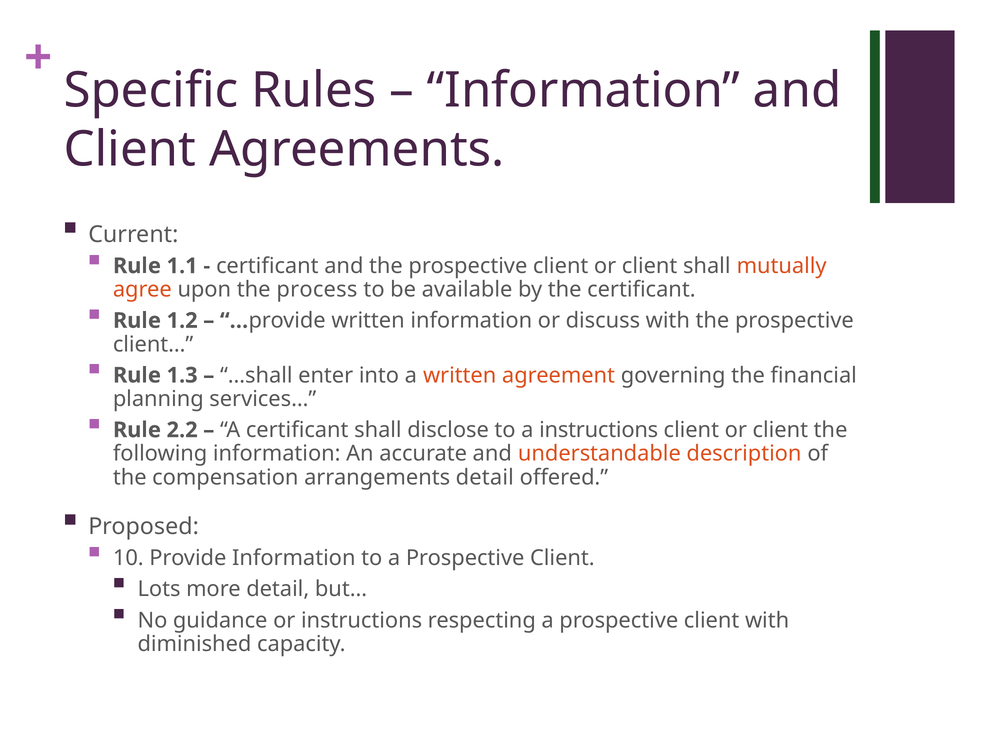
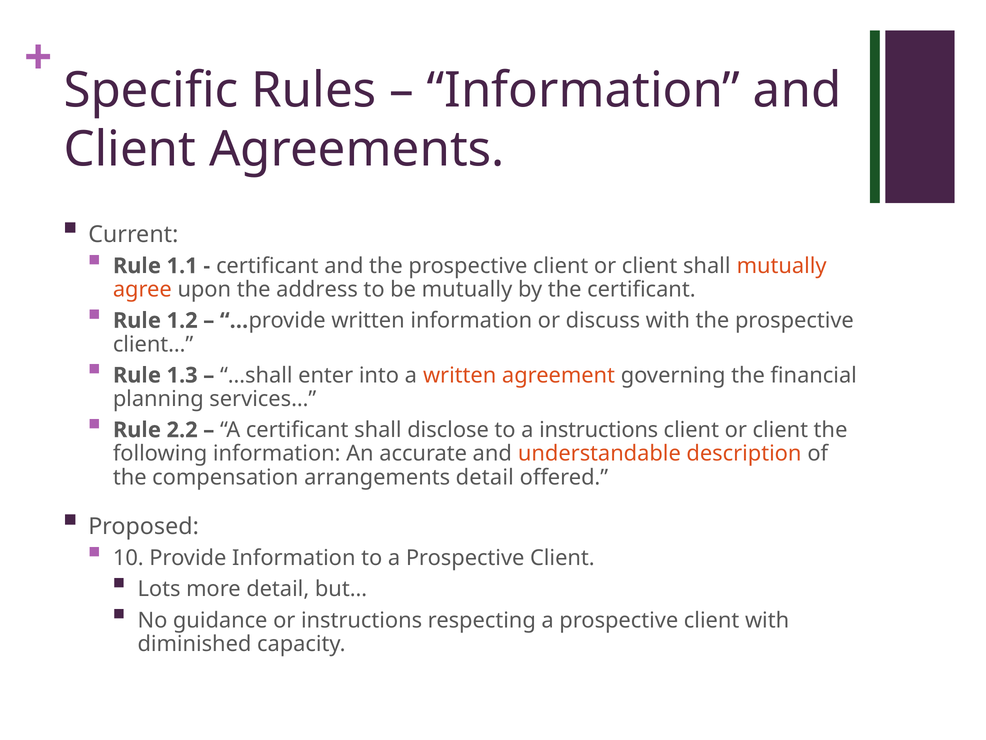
process: process -> address (317, 289)
be available: available -> mutually (467, 289)
